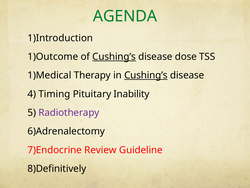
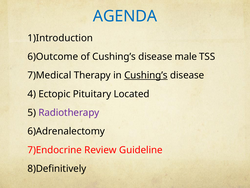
AGENDA colour: green -> blue (125, 16)
1)Outcome: 1)Outcome -> 6)Outcome (53, 57)
Cushing’s underline: present -> none (114, 57)
dose: dose -> male (186, 57)
1)Medical: 1)Medical -> 7)Medical (49, 75)
Timing: Timing -> Ectopic (54, 94)
Inability: Inability -> Located (132, 94)
